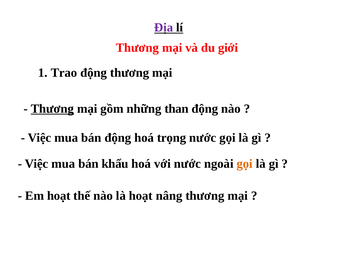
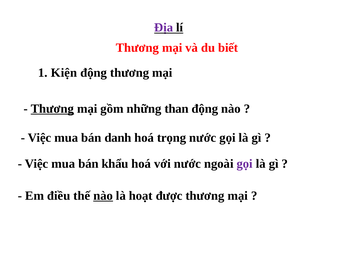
giới: giới -> biết (228, 48)
Trao: Trao -> Kiện (64, 73)
bán động: động -> danh (118, 138)
gọi colour: orange -> purple (245, 164)
Em hoạt: hoạt -> điều (59, 196)
nào underline: none -> present (103, 196)
nâng: nâng -> được (169, 196)
